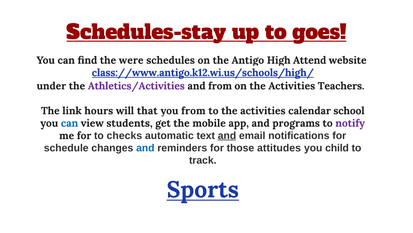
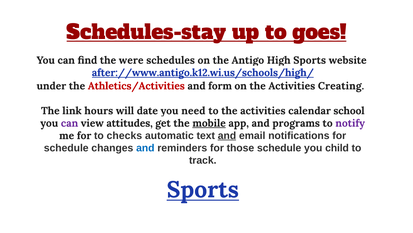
High Attend: Attend -> Sports (310, 60)
class://www.antigo.k12.wi.us/schools/high/: class://www.antigo.k12.wi.us/schools/high/ -> after://www.antigo.k12.wi.us/schools/high/ (203, 72)
Athletics/Activities colour: purple -> red (136, 86)
and from: from -> form (220, 86)
Teachers: Teachers -> Creating (341, 86)
that: that -> date (147, 110)
you from: from -> need (193, 110)
can colour: blue -> purple (70, 123)
students: students -> attitudes (130, 123)
mobile underline: none -> present (209, 123)
those attitudes: attitudes -> schedule (279, 148)
